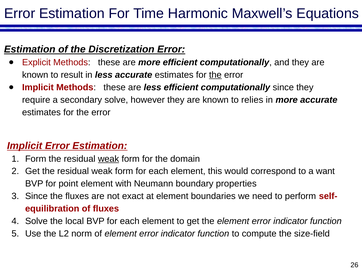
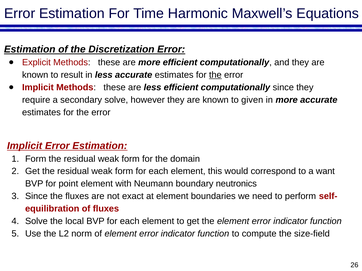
relies: relies -> given (252, 100)
weak underline: present -> none (108, 159)
properties: properties -> neutronics (236, 184)
